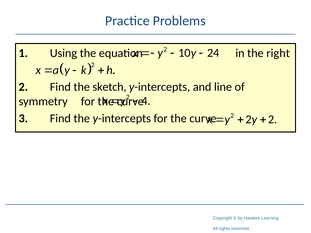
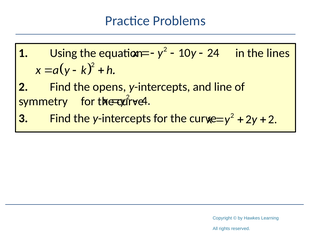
right: right -> lines (278, 53)
sketch: sketch -> opens (109, 87)
